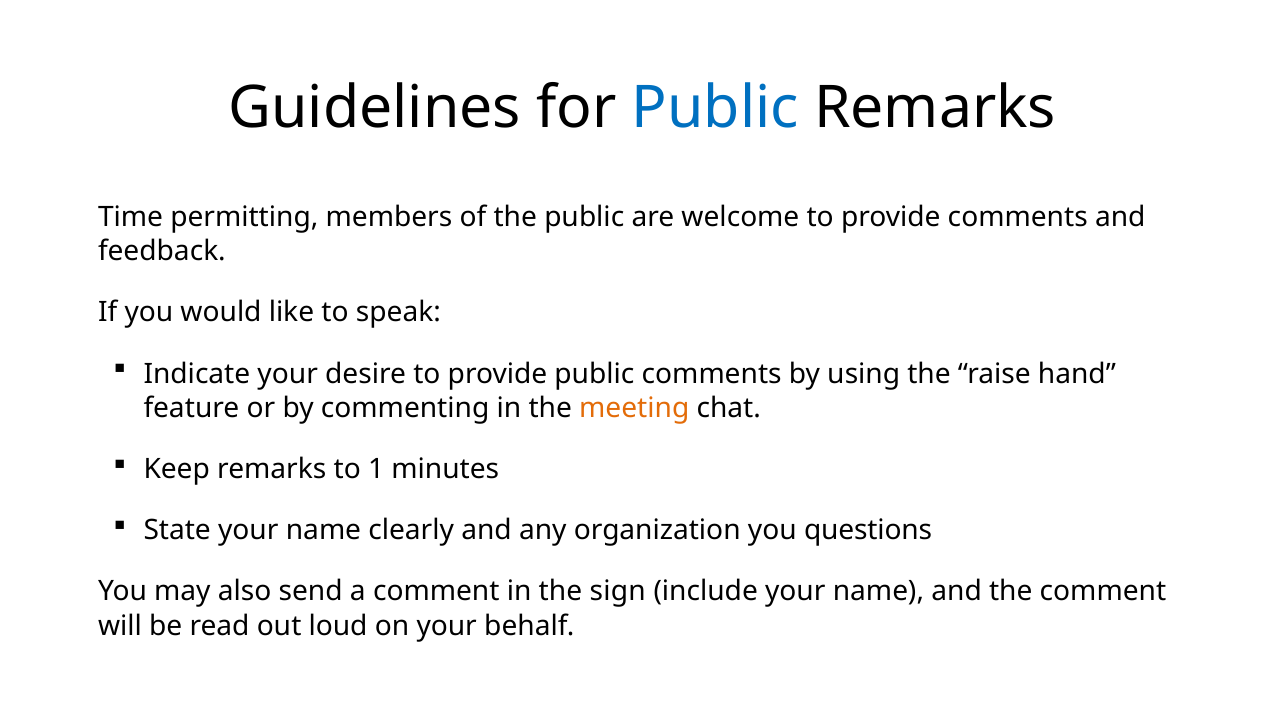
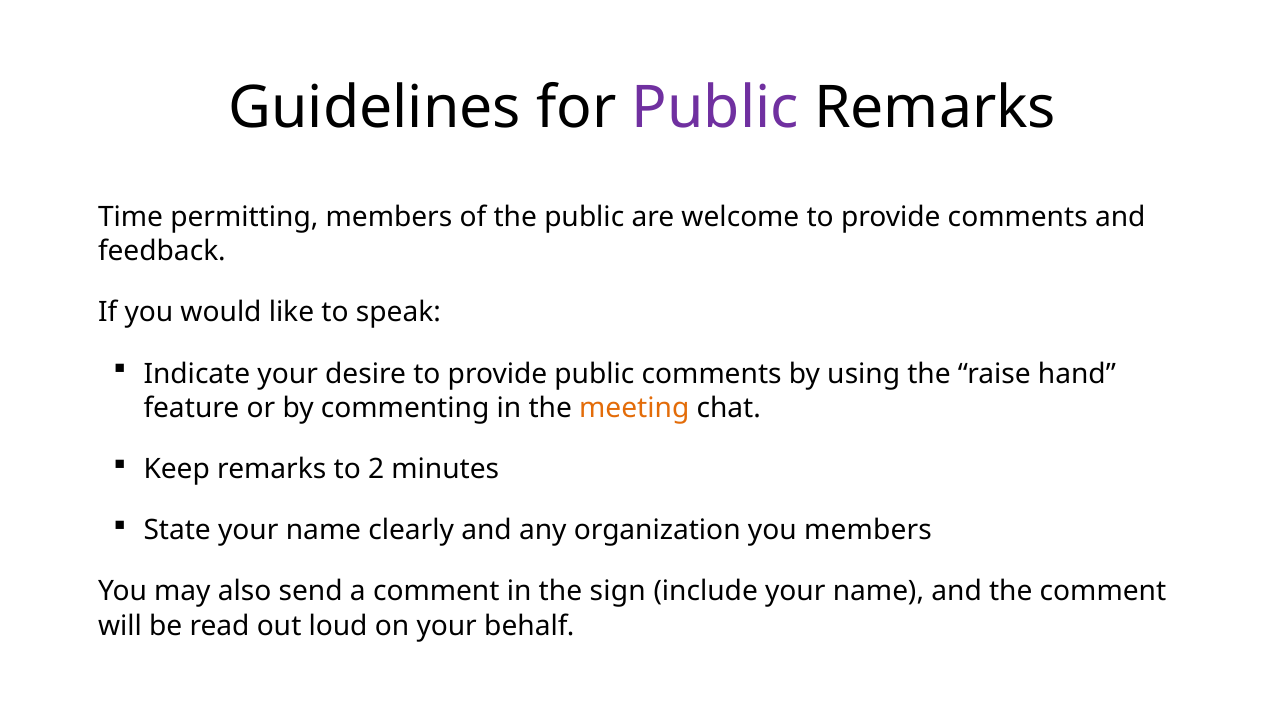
Public colour: blue -> purple (715, 108)
1: 1 -> 2 (376, 470)
you questions: questions -> members (868, 531)
